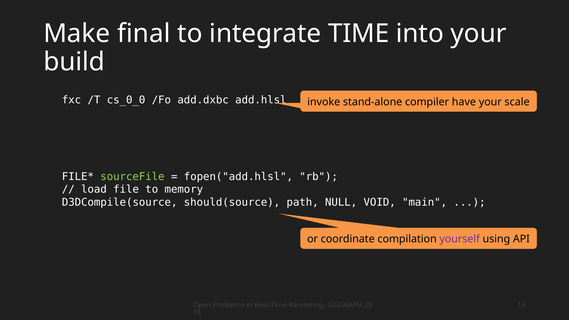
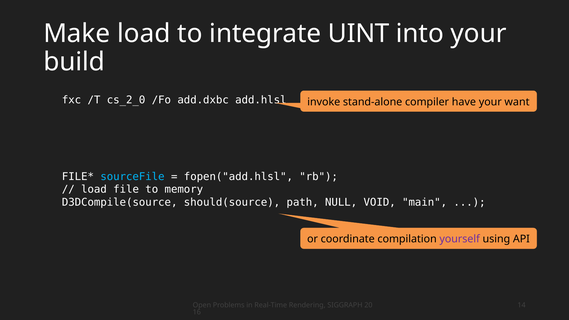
Make final: final -> load (144, 34)
TIME: TIME -> UINT (359, 34)
cs_0_0: cs_0_0 -> cs_2_0 (126, 100)
scale: scale -> want (517, 102)
sourceFile colour: light green -> light blue (132, 177)
